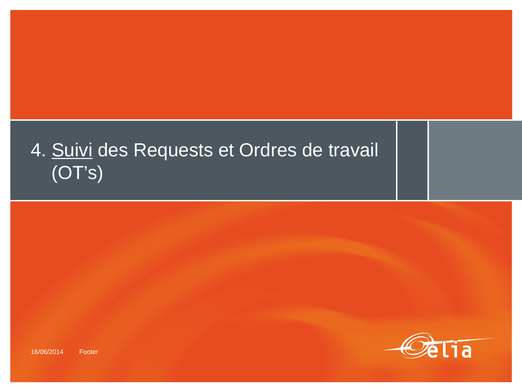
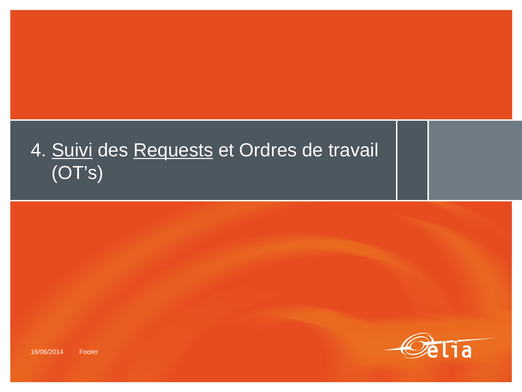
Requests underline: none -> present (173, 150)
